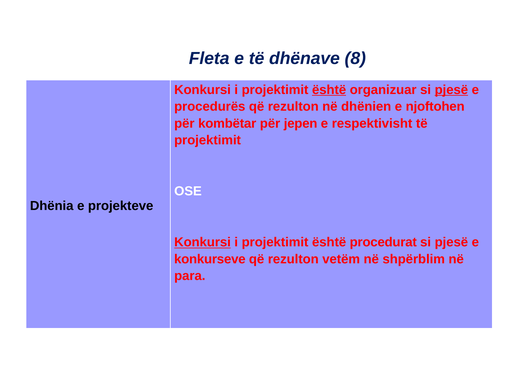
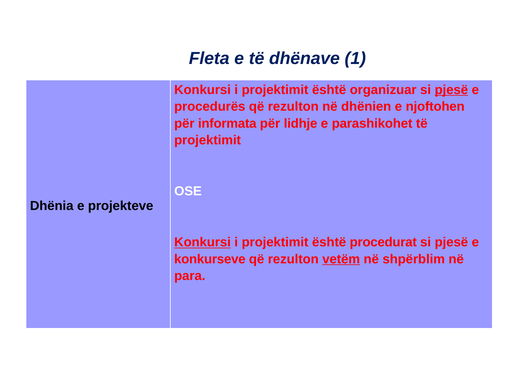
8: 8 -> 1 (355, 59)
është underline: present -> none (329, 90)
kombëtar: kombëtar -> informata (227, 123)
jepen: jepen -> lidhje (301, 123)
respektivisht: respektivisht -> parashikohet (372, 123)
vetëm underline: none -> present (341, 259)
